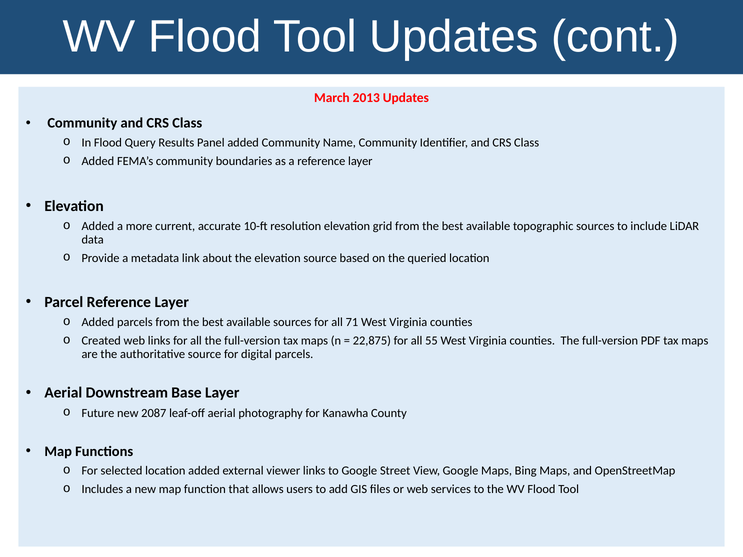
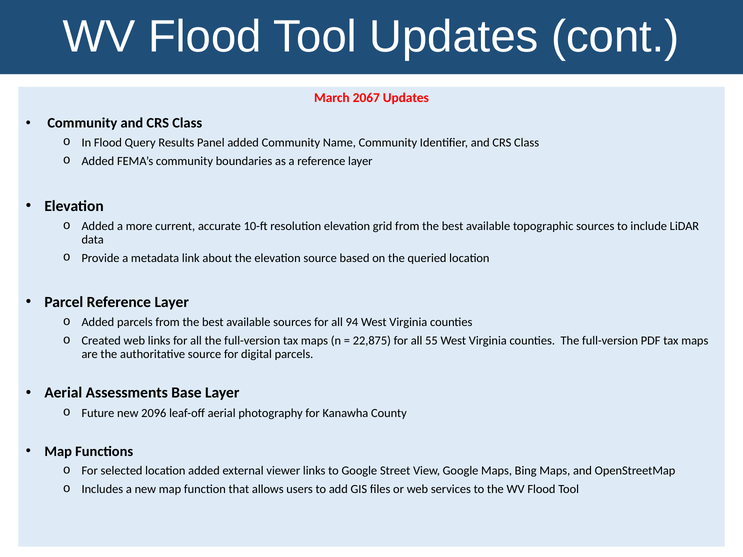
2013: 2013 -> 2067 (366, 98)
71: 71 -> 94 (352, 322)
Downstream: Downstream -> Assessments (127, 393)
2087: 2087 -> 2096 (154, 413)
